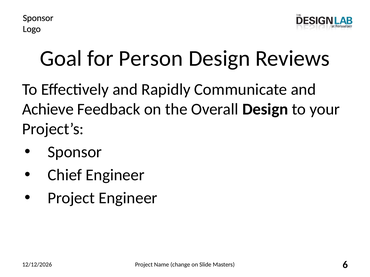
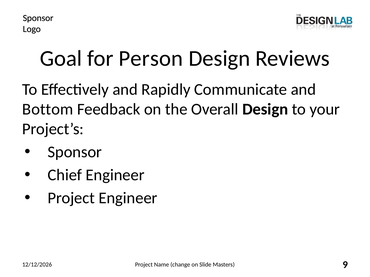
Achieve: Achieve -> Bottom (48, 109)
6: 6 -> 9 (345, 265)
